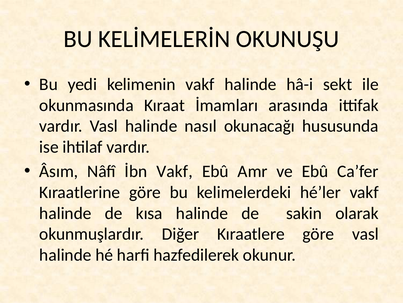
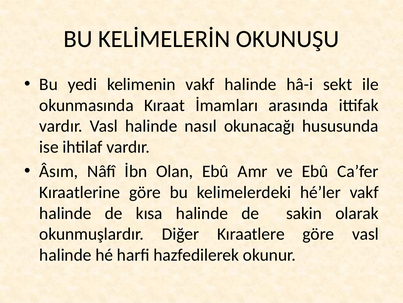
İbn Vakf: Vakf -> Olan (175, 171)
